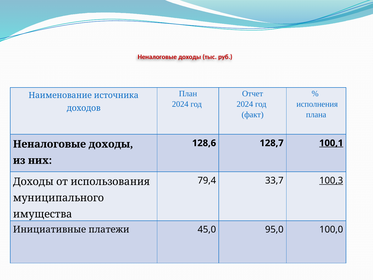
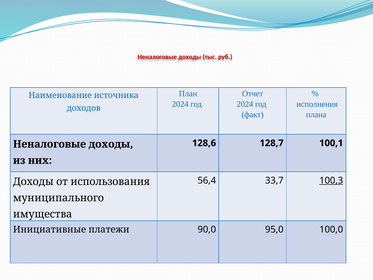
100,1 underline: present -> none (331, 143)
79,4: 79,4 -> 56,4 (207, 180)
45,0: 45,0 -> 90,0 (207, 229)
